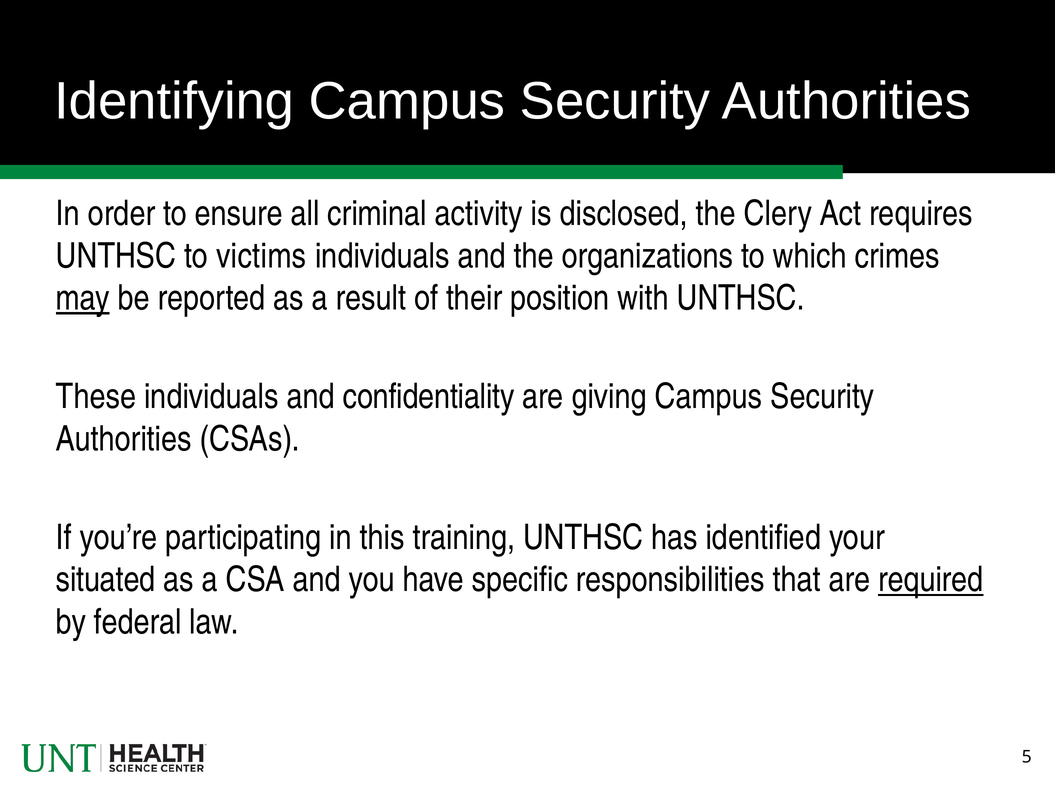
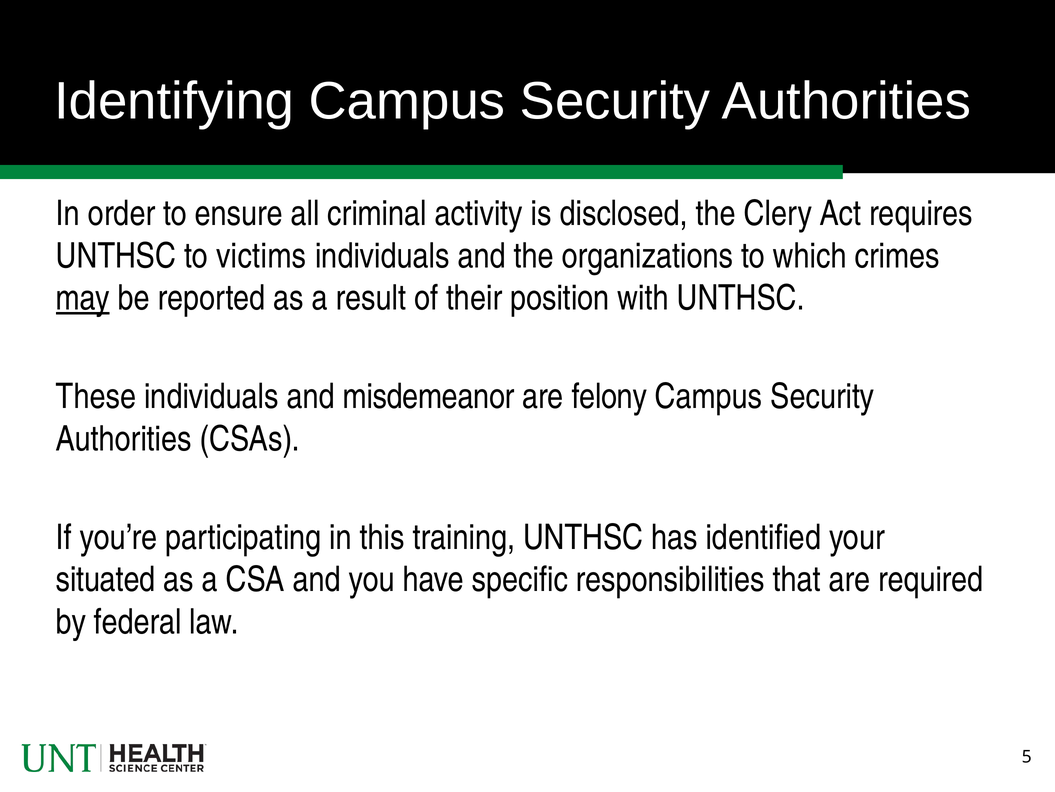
confidentiality: confidentiality -> misdemeanor (429, 396)
giving: giving -> felony (609, 396)
required underline: present -> none (931, 579)
